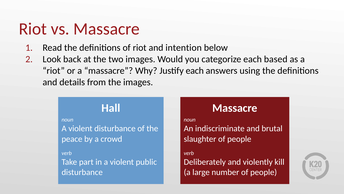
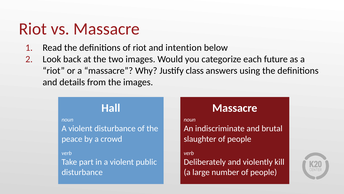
based: based -> future (276, 59)
Justify each: each -> class (195, 71)
